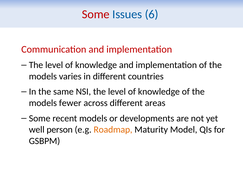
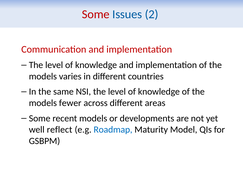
6: 6 -> 2 (152, 14)
person: person -> reflect (60, 130)
Roadmap colour: orange -> blue (113, 130)
